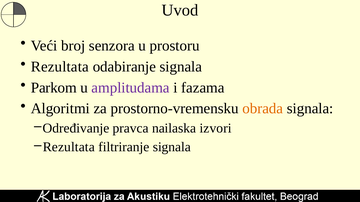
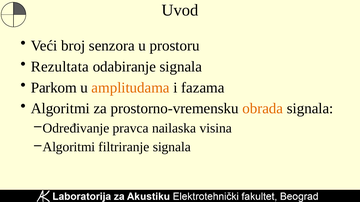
amplitudama colour: purple -> orange (131, 88)
izvori: izvori -> visina (216, 129)
Rezultata: Rezultata -> Algoritmi (69, 147)
